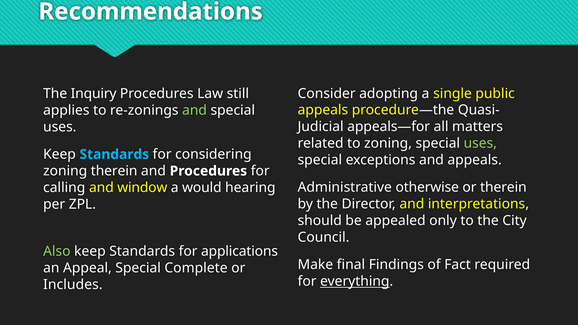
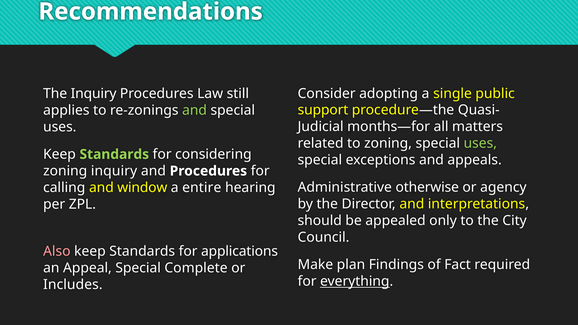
appeals: appeals -> support (323, 110)
appeals—for: appeals—for -> months—for (389, 127)
Standards colour: light blue -> light green (114, 154)
zoning therein: therein -> inquiry (114, 171)
or therein: therein -> agency (503, 187)
would: would -> entire (202, 188)
Also colour: light green -> pink (57, 251)
final: final -> plan (351, 265)
